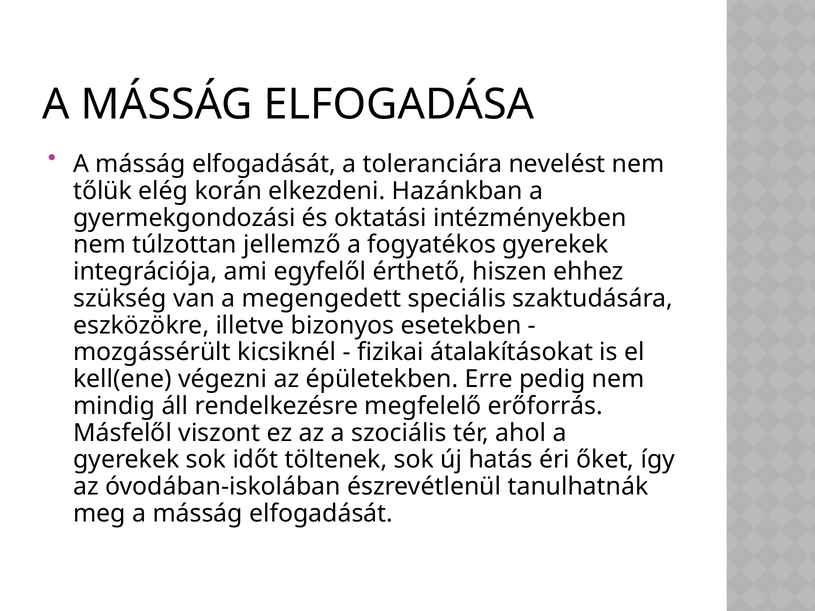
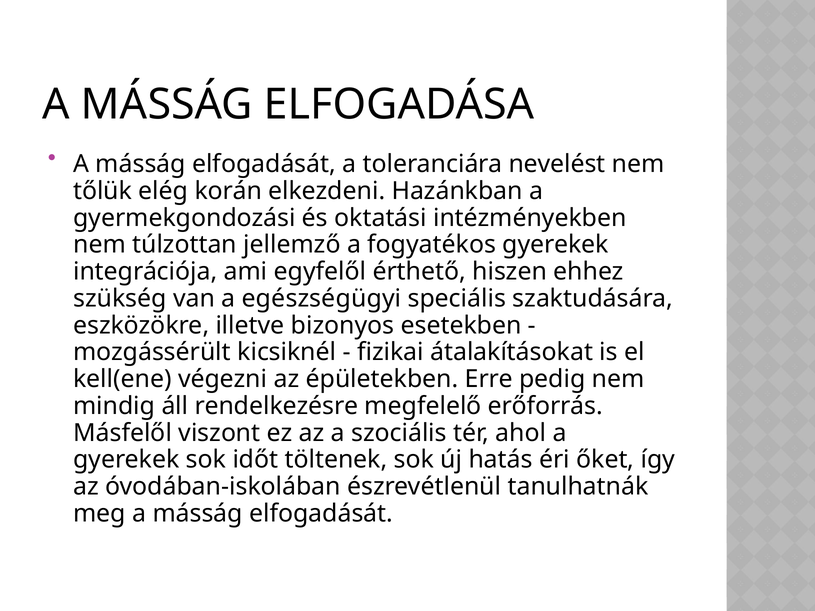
megengedett: megengedett -> egészségügyi (322, 299)
